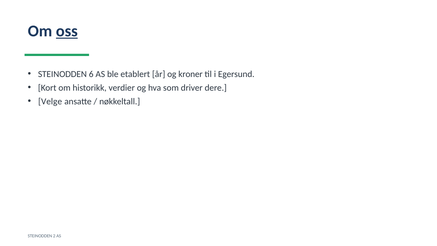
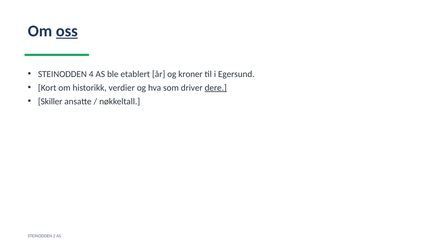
6: 6 -> 4 (91, 74)
dere underline: none -> present (216, 88)
Velge: Velge -> Skiller (50, 101)
